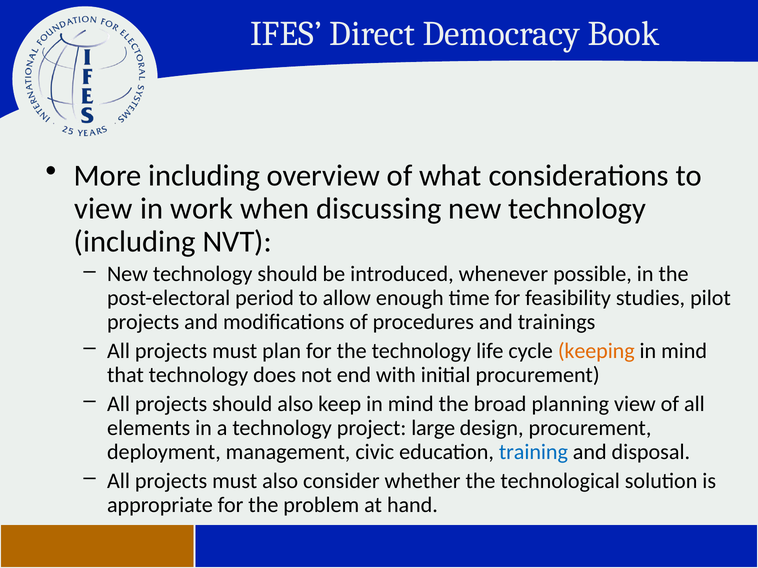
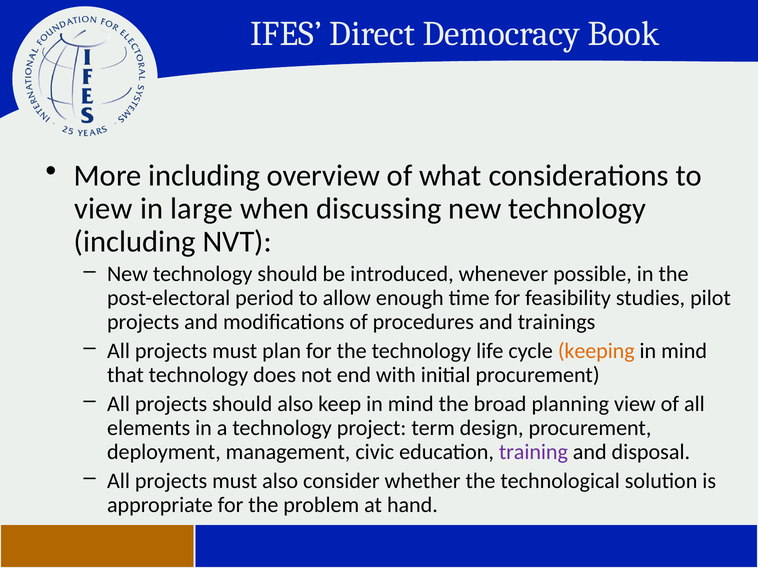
work: work -> large (202, 209)
large: large -> term (433, 428)
training colour: blue -> purple (533, 452)
